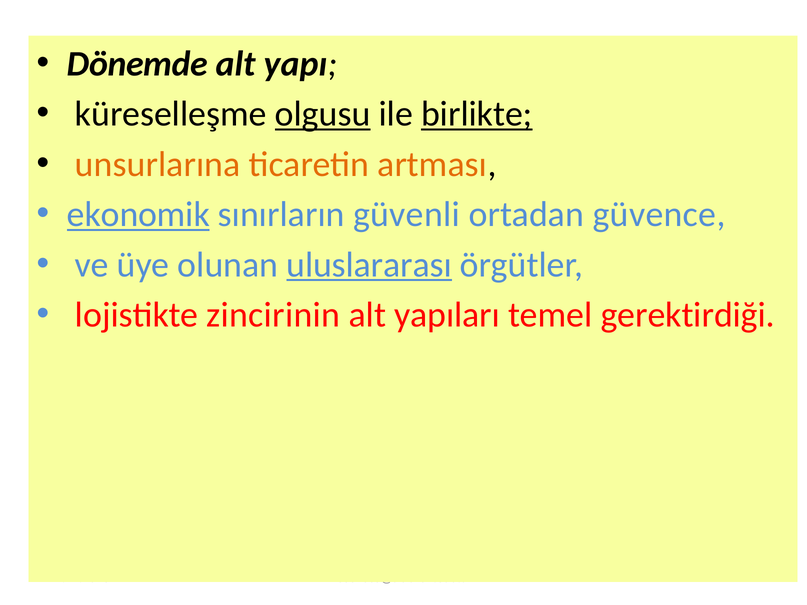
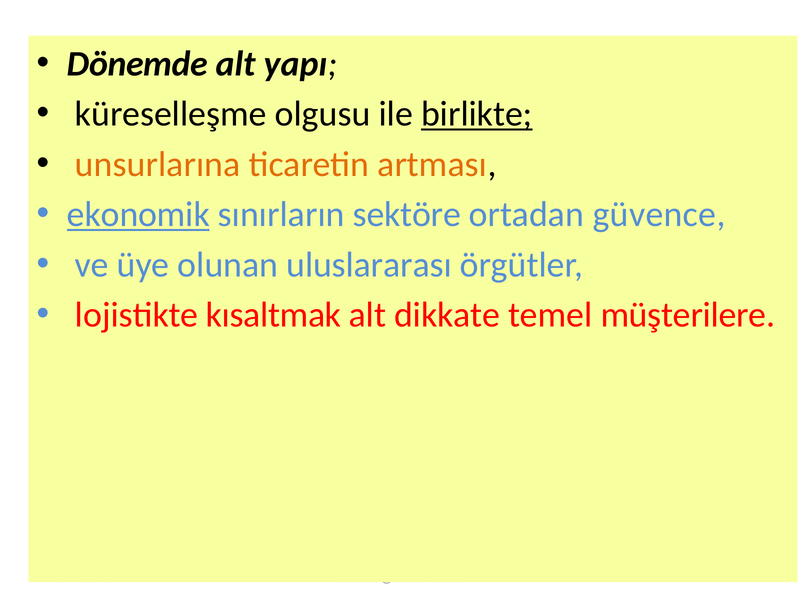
olgusu underline: present -> none (323, 114)
güvenli: güvenli -> sektöre (407, 215)
uluslararası underline: present -> none (369, 265)
zincirinin: zincirinin -> kısaltmak (274, 315)
yapıları: yapıları -> dikkate (447, 315)
gerektirdiği: gerektirdiği -> müşterilere (688, 315)
